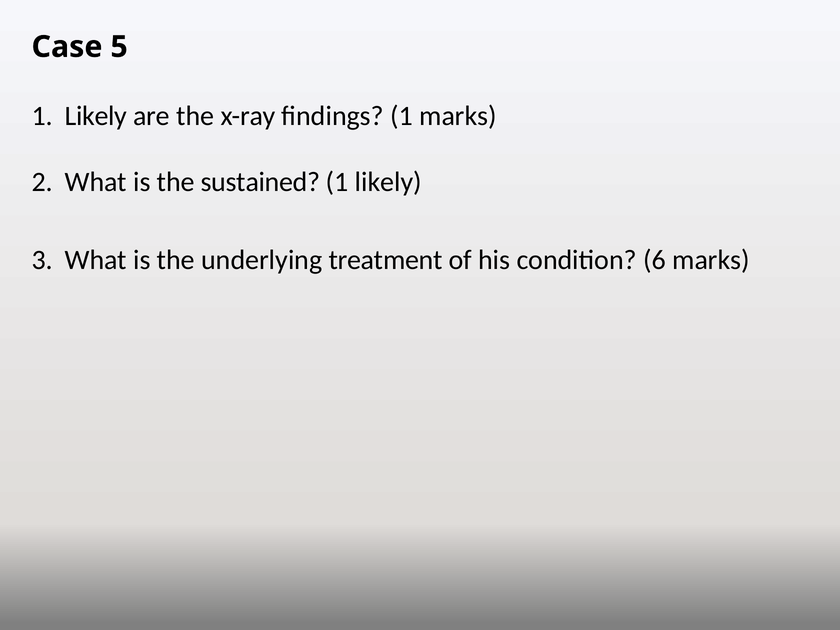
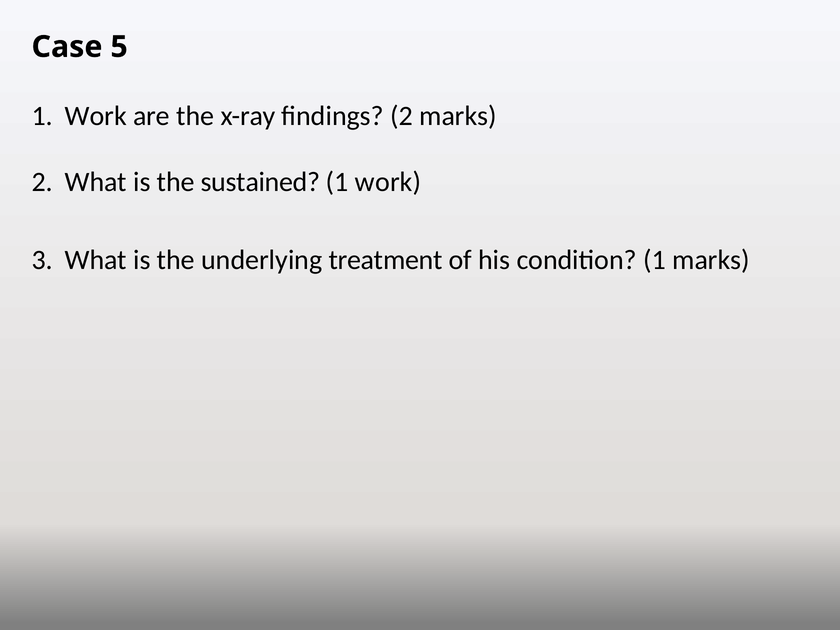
Likely: Likely -> Work (96, 116)
findings 1: 1 -> 2 (402, 116)
likely: likely -> work (388, 182)
condition 6: 6 -> 1 (655, 260)
